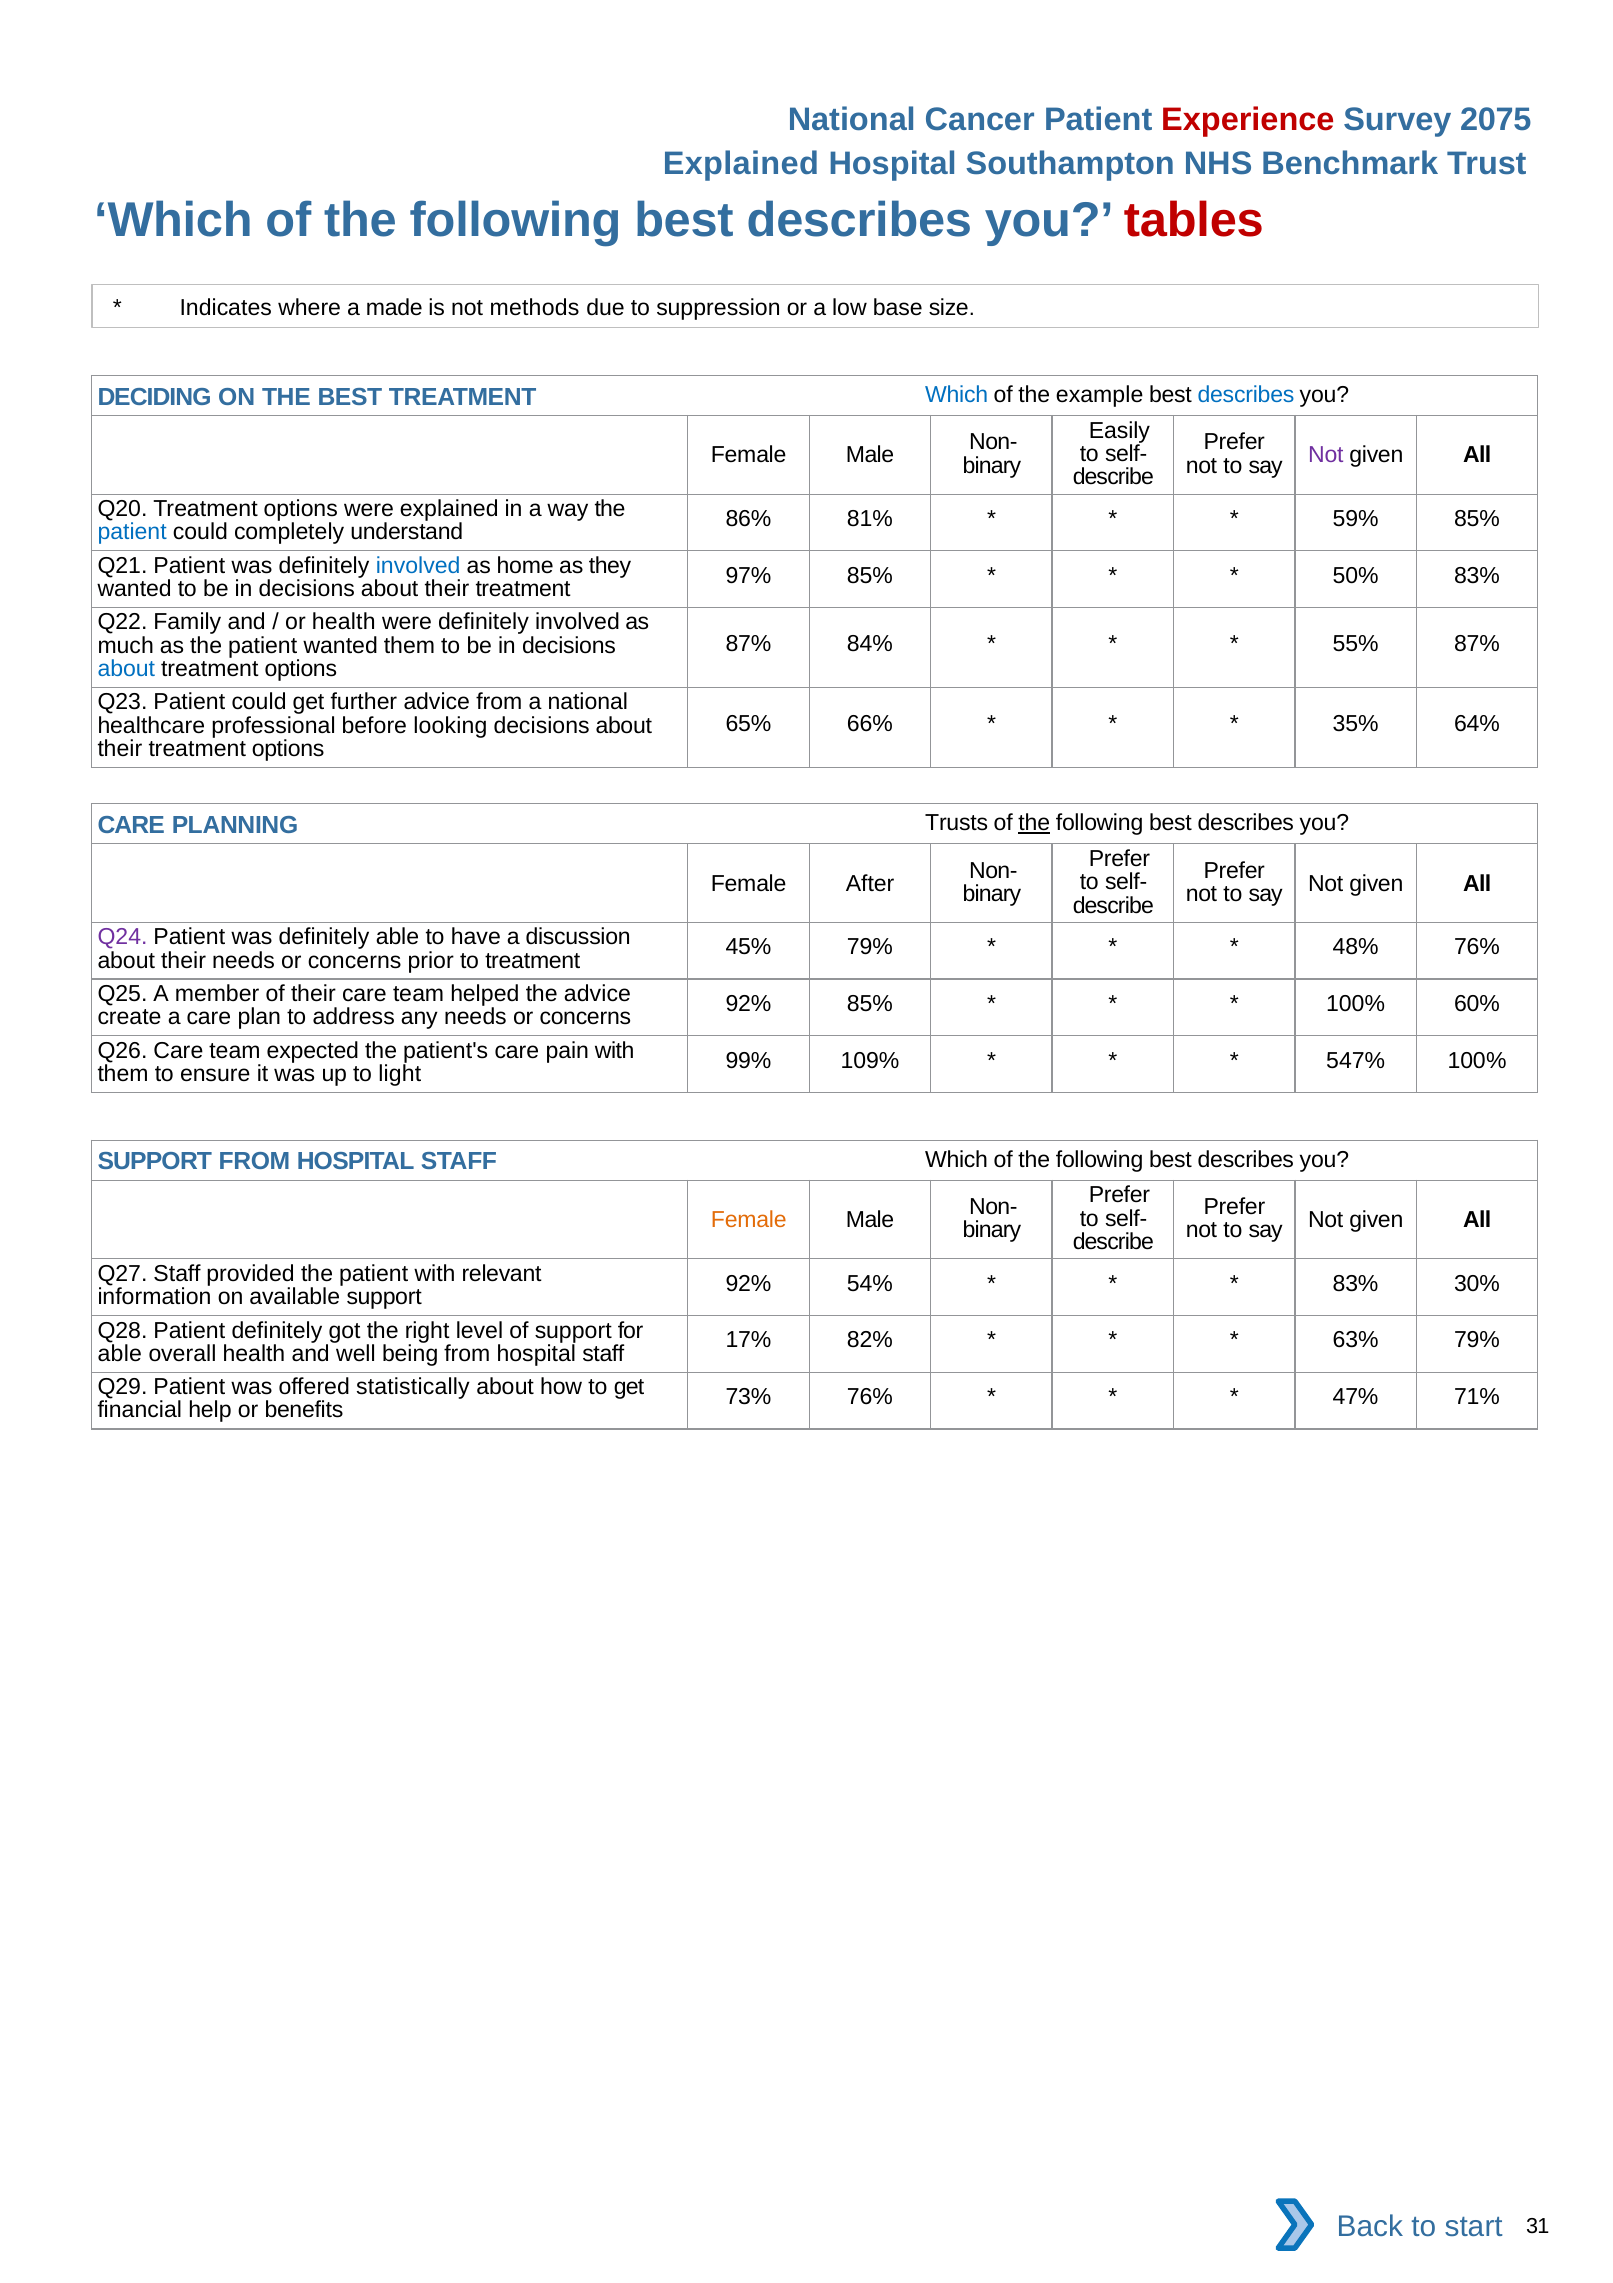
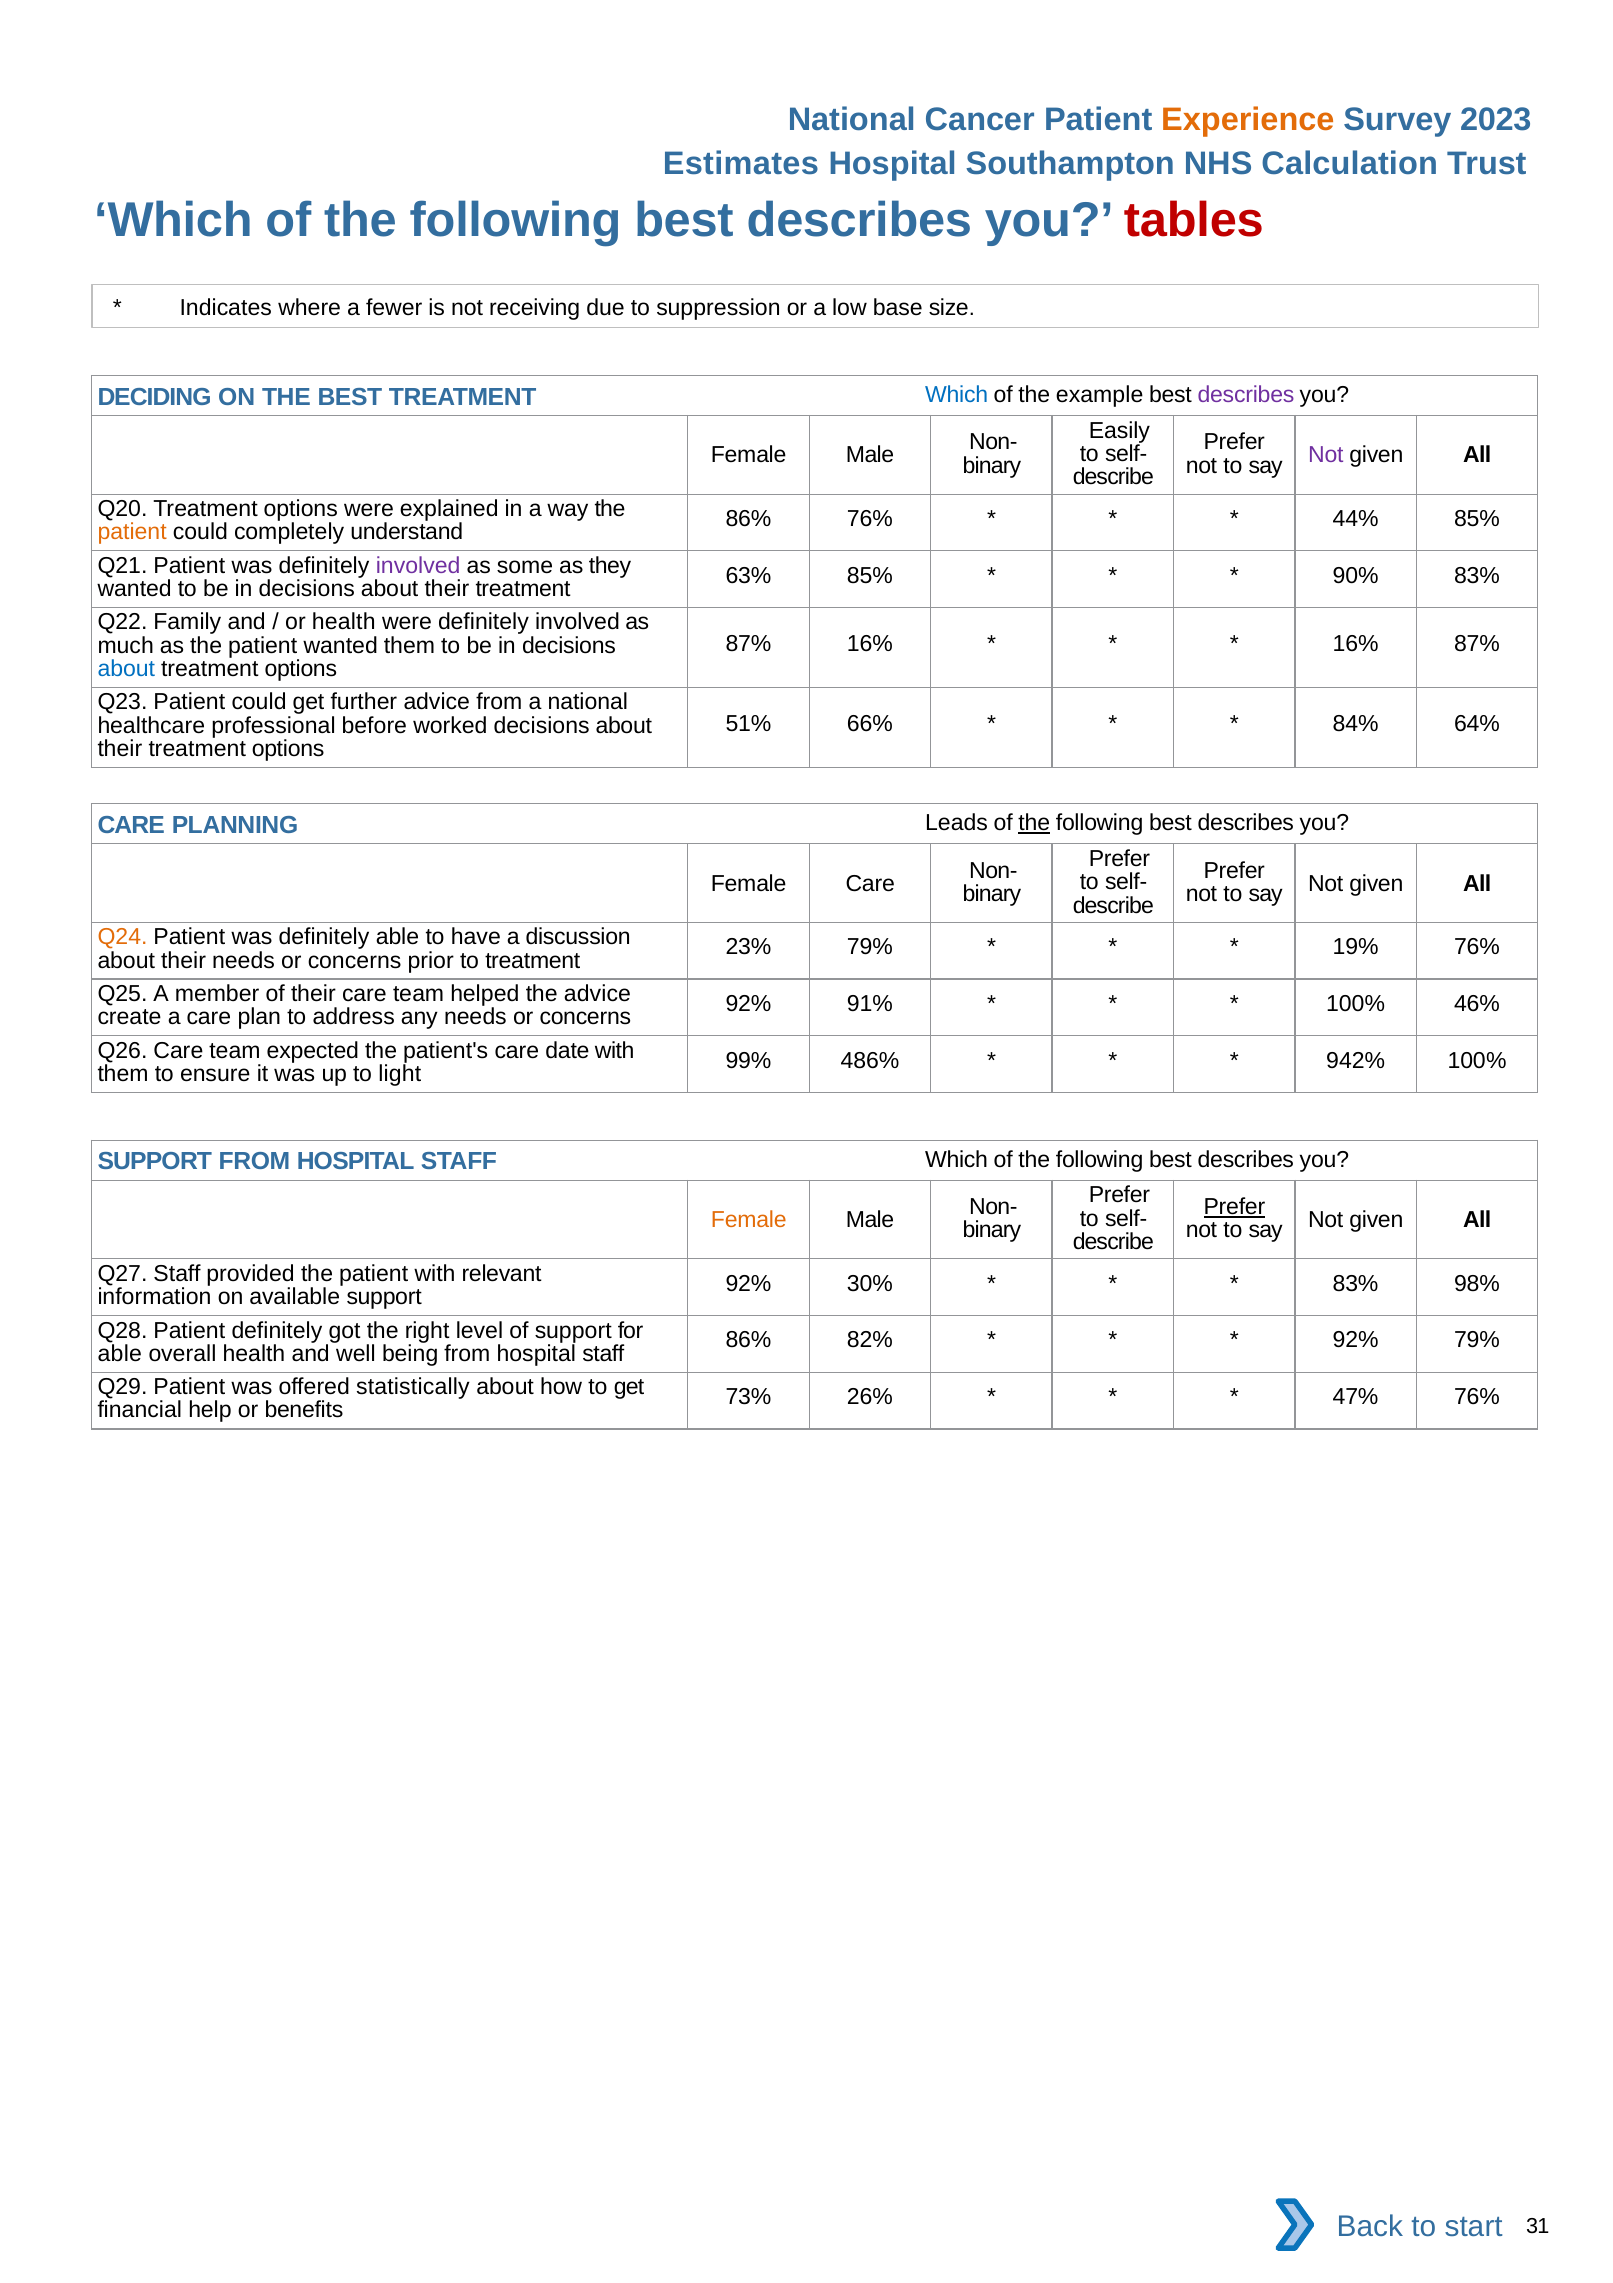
Experience colour: red -> orange (1248, 120)
2075: 2075 -> 2023 (1496, 120)
Explained: Explained -> Estimates (741, 164)
Benchmark: Benchmark -> Calculation (1350, 164)
made: made -> fewer (394, 308)
methods: methods -> receiving (535, 308)
describes colour: blue -> purple (1246, 395)
86% 81%: 81% -> 76% (870, 519)
59%: 59% -> 44% (1356, 519)
patient colour: blue -> orange (132, 532)
involved colour: blue -> purple (418, 566)
home: home -> some (525, 566)
97%: 97% -> 63% (748, 575)
50%: 50% -> 90% (1356, 575)
87% 84%: 84% -> 16% (870, 644)
55%: 55% -> 16% (1356, 644)
65%: 65% -> 51% (748, 724)
35%: 35% -> 84% (1356, 724)
looking: looking -> worked (450, 725)
Trusts: Trusts -> Leads (957, 823)
Female After: After -> Care (870, 883)
Q24 colour: purple -> orange (122, 937)
45%: 45% -> 23% (748, 947)
48%: 48% -> 19% (1356, 947)
92% 85%: 85% -> 91% (870, 1004)
60%: 60% -> 46% (1477, 1004)
pain: pain -> date (567, 1050)
109%: 109% -> 486% (870, 1060)
547%: 547% -> 942% (1356, 1060)
Prefer underline: none -> present (1234, 1207)
54%: 54% -> 30% (870, 1283)
30%: 30% -> 98% (1477, 1283)
17%: 17% -> 86% (748, 1340)
63%: 63% -> 92% (1356, 1340)
73% 76%: 76% -> 26% (870, 1397)
47% 71%: 71% -> 76% (1477, 1397)
